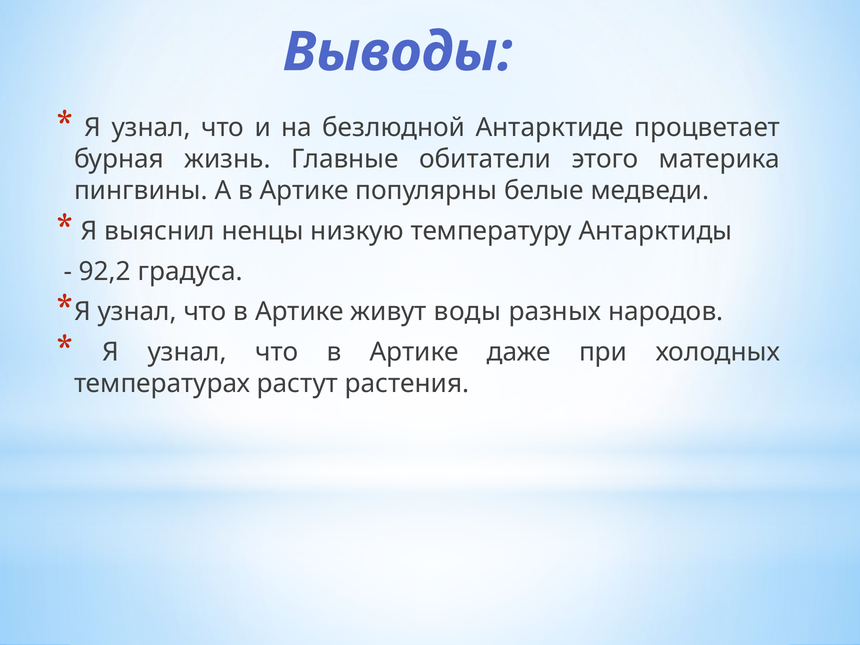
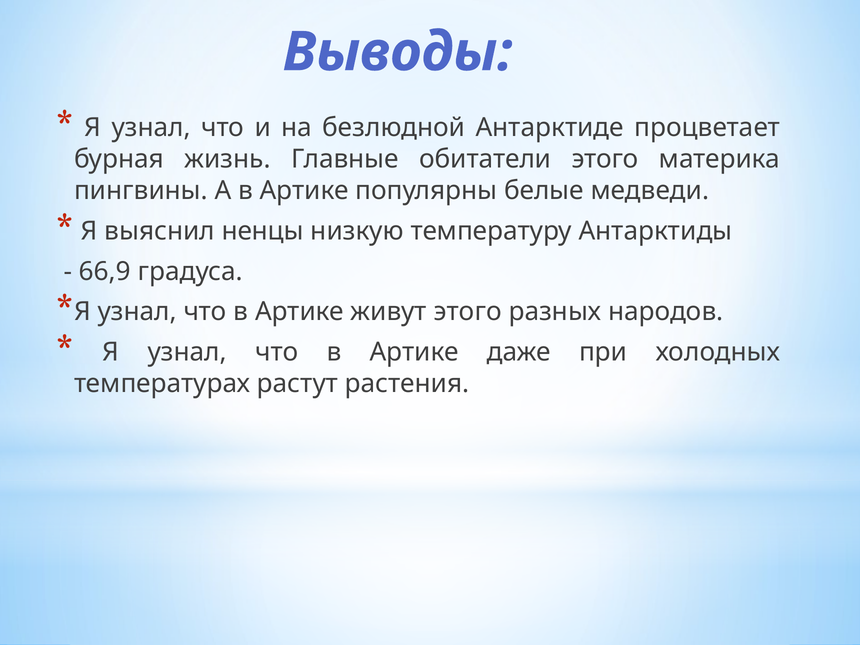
92,2: 92,2 -> 66,9 (105, 271)
живут воды: воды -> этого (468, 312)
